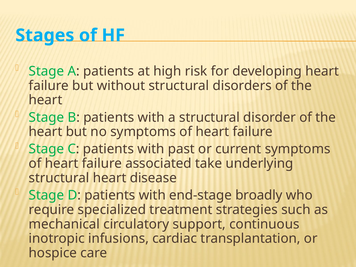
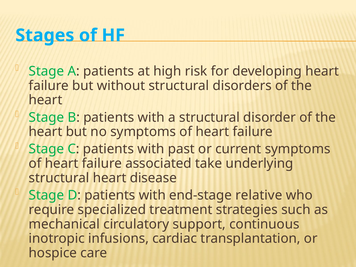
broadly: broadly -> relative (259, 195)
